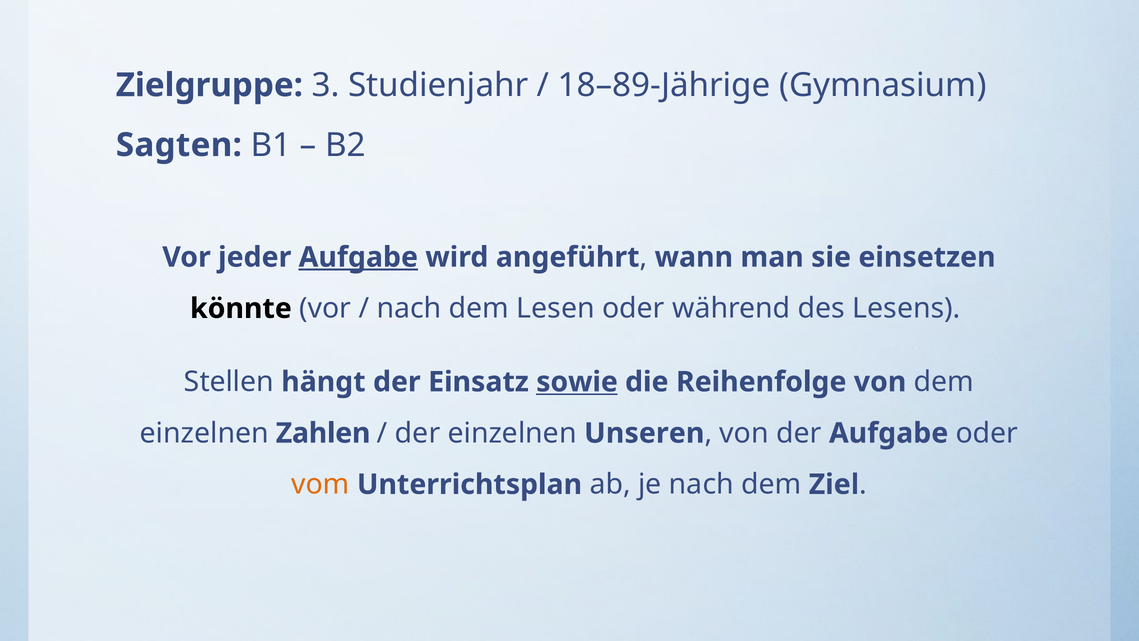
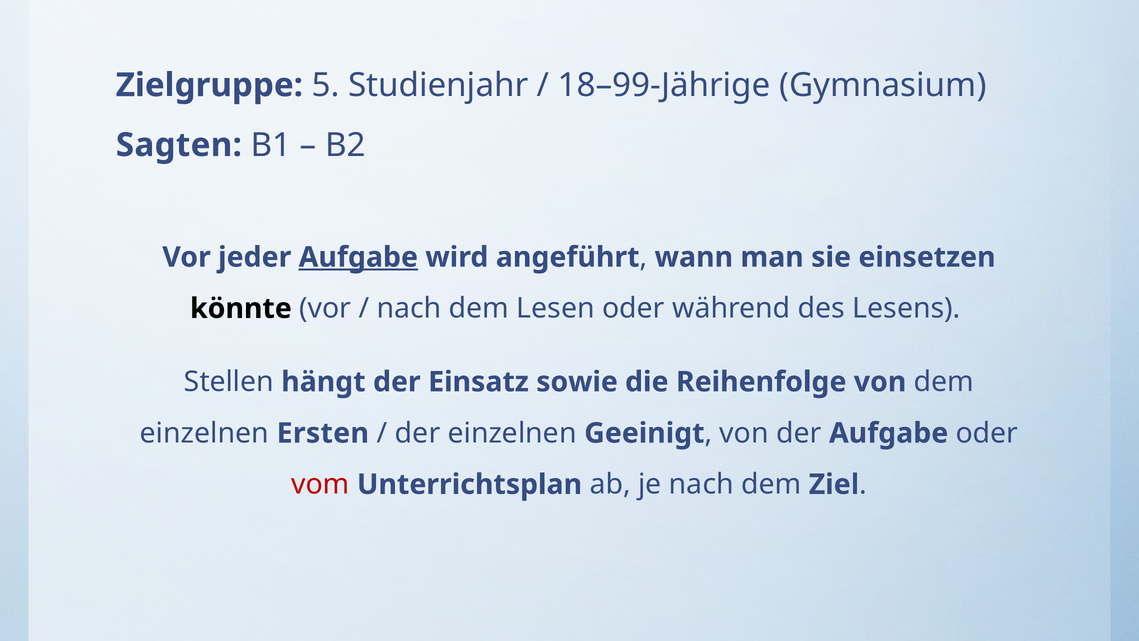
3: 3 -> 5 (326, 85)
18–89-Jährige: 18–89-Jährige -> 18–99-Jährige (664, 85)
sowie underline: present -> none (577, 382)
Zahlen: Zahlen -> Ersten (323, 433)
Unseren: Unseren -> Geeinigt (644, 433)
vom colour: orange -> red (320, 484)
